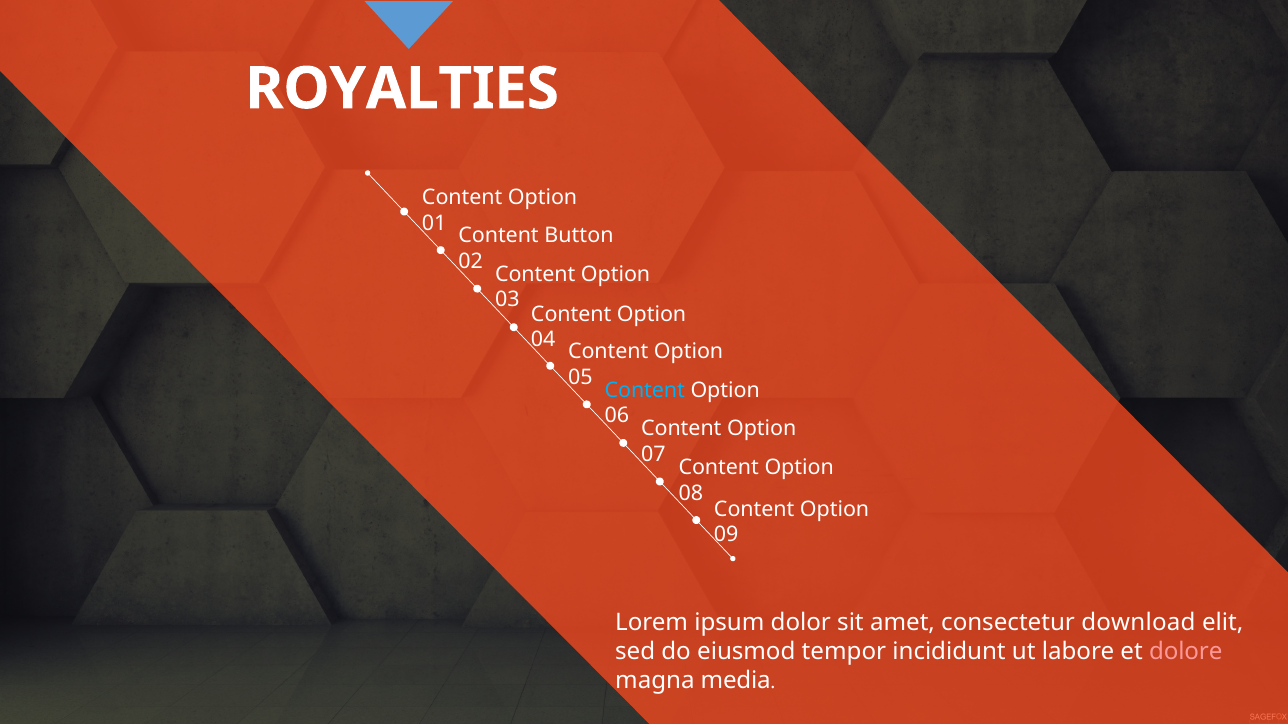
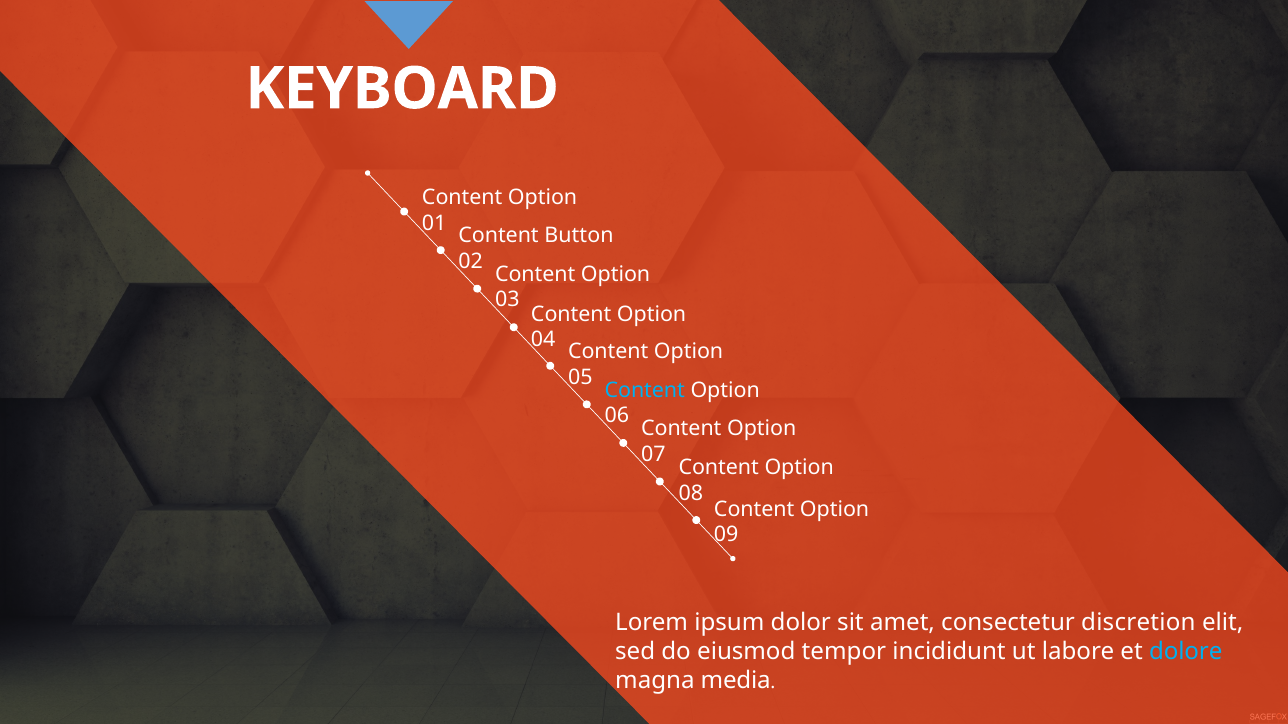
ROYALTIES: ROYALTIES -> KEYBOARD (402, 89)
download: download -> discretion (1138, 623)
dolore colour: pink -> light blue (1186, 652)
